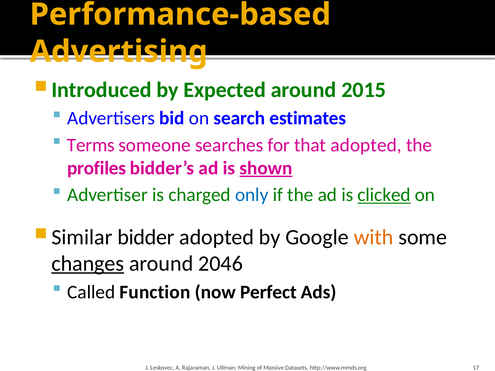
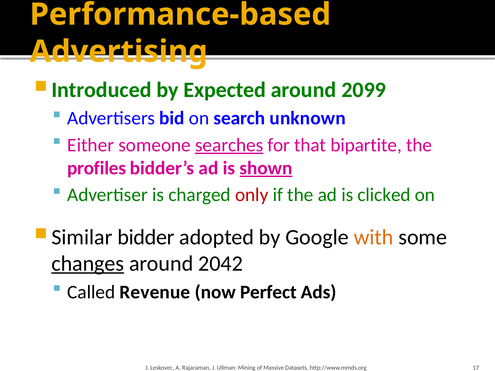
2015: 2015 -> 2099 (364, 90)
estimates: estimates -> unknown (308, 118)
Terms: Terms -> Either (91, 145)
searches underline: none -> present (229, 145)
that adopted: adopted -> bipartite (366, 145)
only colour: blue -> red (252, 195)
clicked underline: present -> none (384, 195)
2046: 2046 -> 2042 (221, 264)
Function: Function -> Revenue (155, 292)
